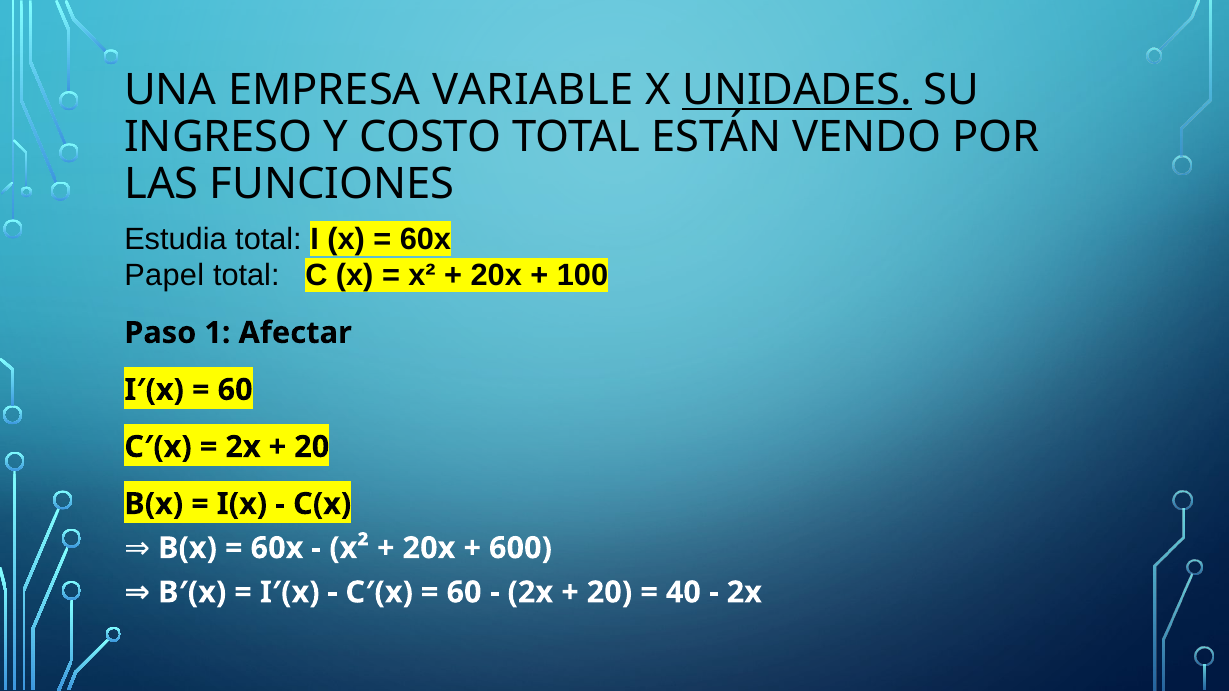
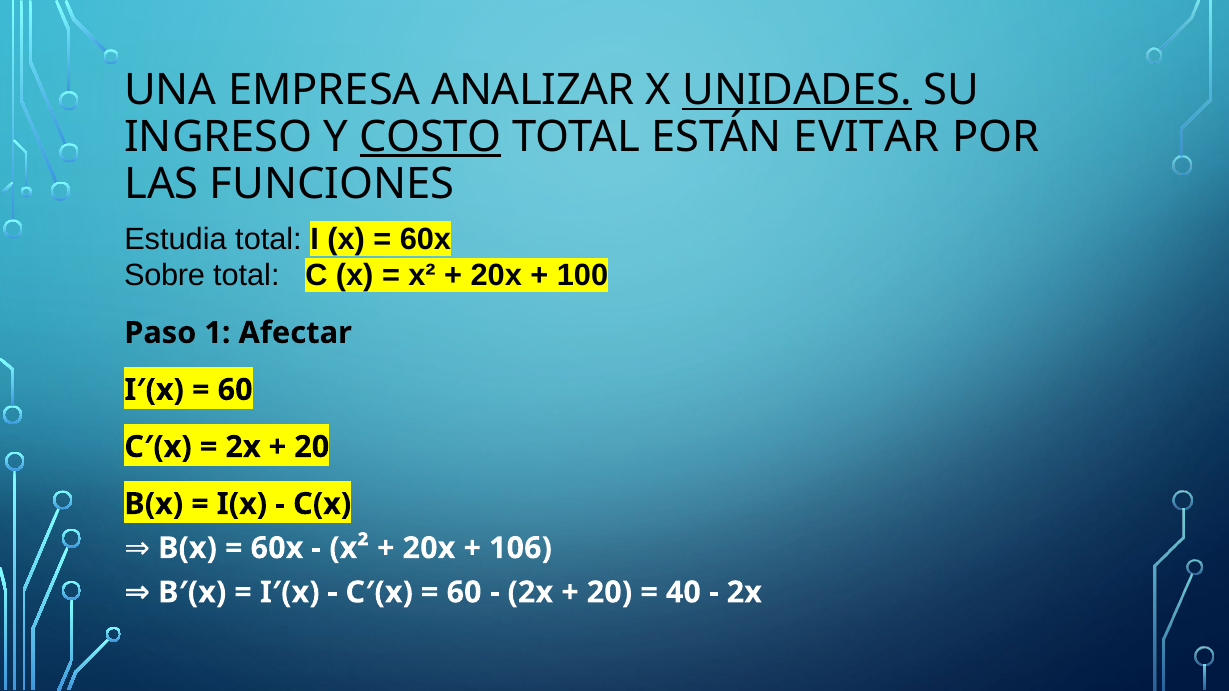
VARIABLE: VARIABLE -> ANALIZAR (533, 90)
COSTO underline: none -> present (431, 137)
VENDO: VENDO -> EVITAR (867, 137)
Papel: Papel -> Sobre (165, 276)
600: 600 -> 106 (520, 548)
